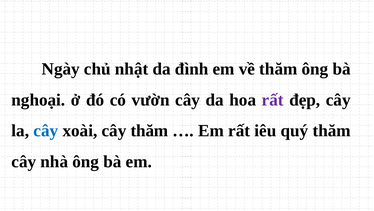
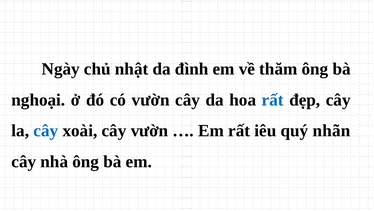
rất colour: purple -> blue (273, 100)
cây thăm: thăm -> vườn (149, 130)
quý thăm: thăm -> nhãn (332, 130)
